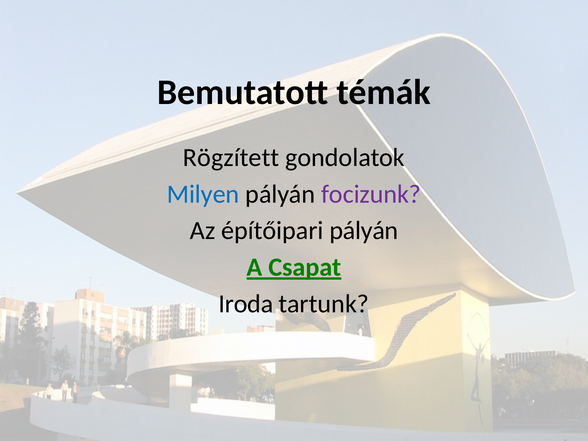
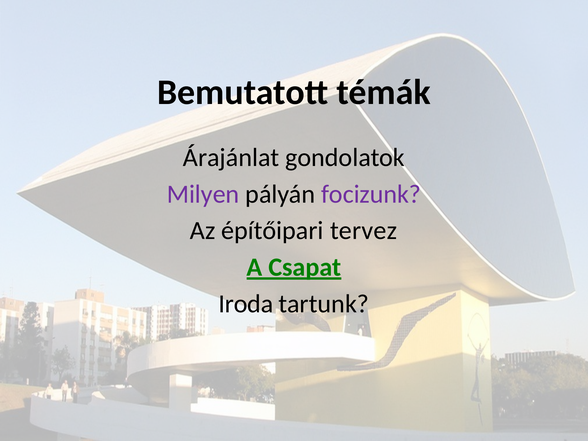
Rögzített: Rögzített -> Árajánlat (231, 157)
Milyen colour: blue -> purple (203, 194)
építőipari pályán: pályán -> tervez (364, 231)
